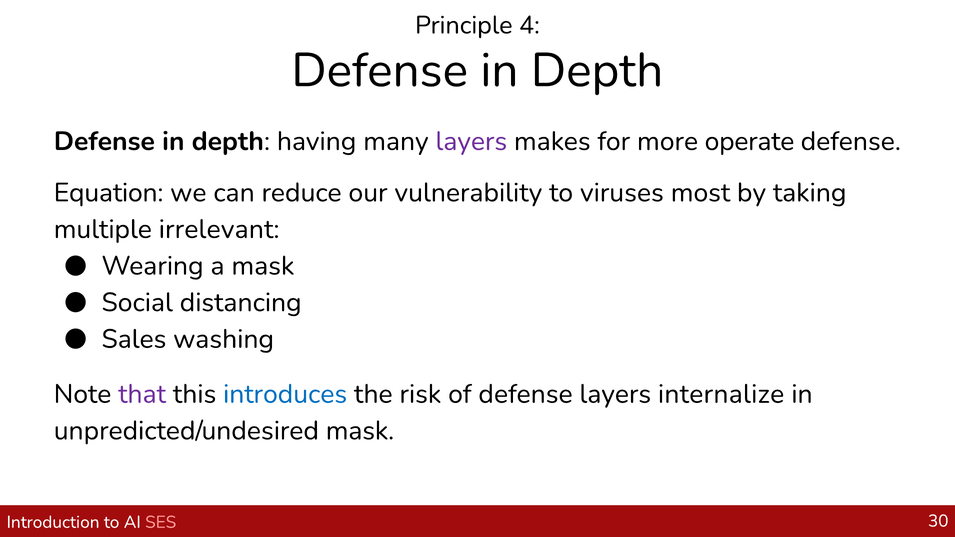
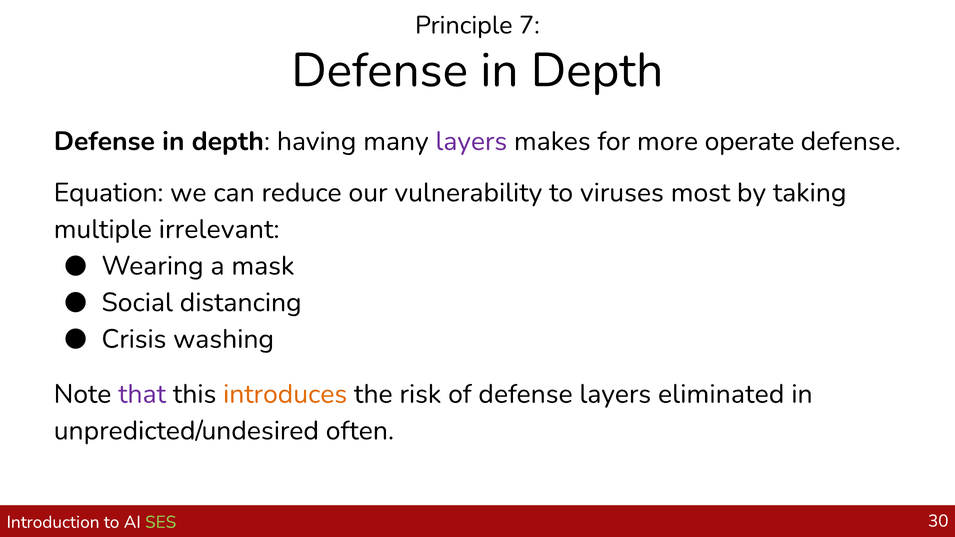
4: 4 -> 7 (529, 25)
Sales: Sales -> Crisis (134, 339)
introduces colour: blue -> orange (285, 394)
internalize: internalize -> eliminated (721, 394)
unpredicted/undesired mask: mask -> often (360, 431)
SES colour: pink -> light green (161, 522)
